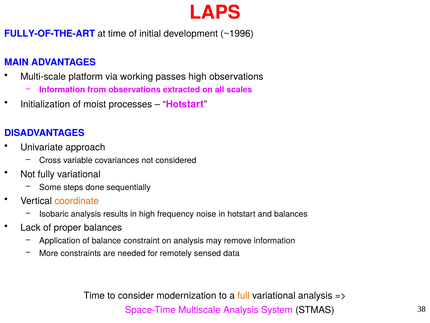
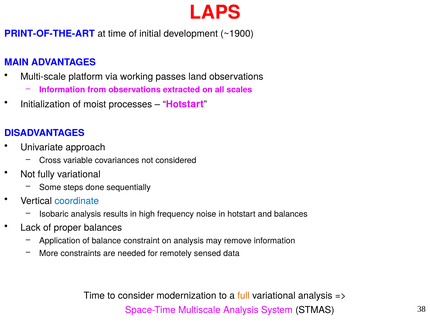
FULLY-OF-THE-ART: FULLY-OF-THE-ART -> PRINT-OF-THE-ART (50, 34)
~1996: ~1996 -> ~1900 (237, 34)
passes high: high -> land (198, 77)
coordinate colour: orange -> blue (77, 201)
